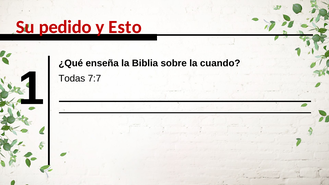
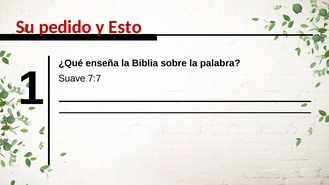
cuando: cuando -> palabra (220, 63)
Todas: Todas -> Suave (72, 79)
